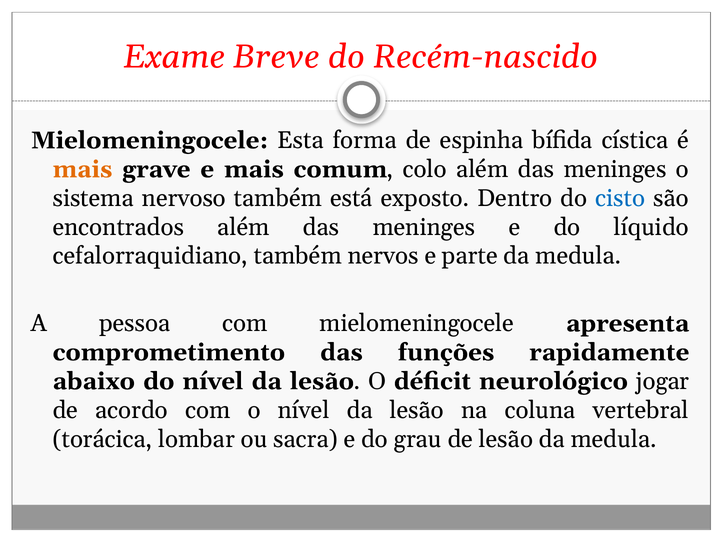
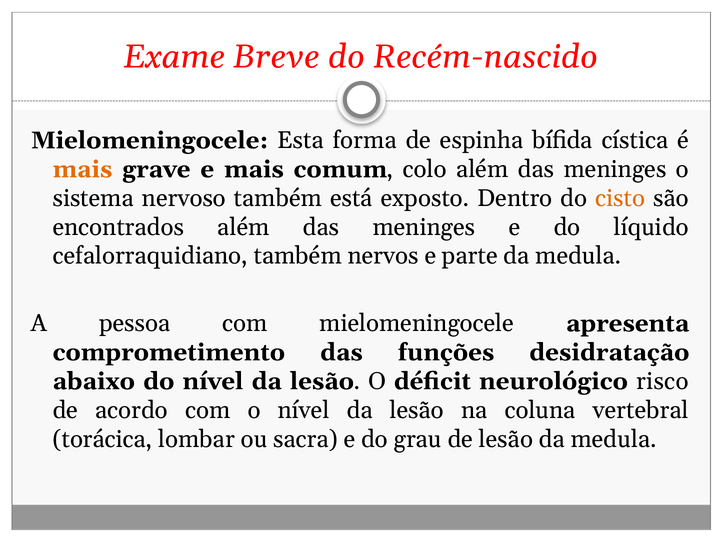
cisto colour: blue -> orange (620, 198)
rapidamente: rapidamente -> desidratação (609, 353)
jogar: jogar -> risco (662, 381)
